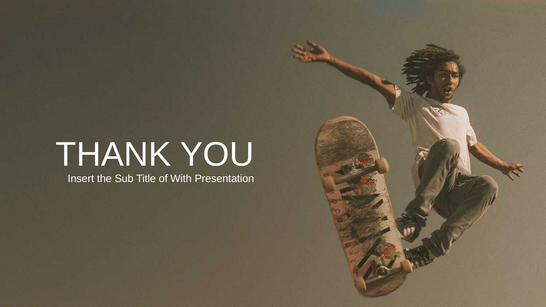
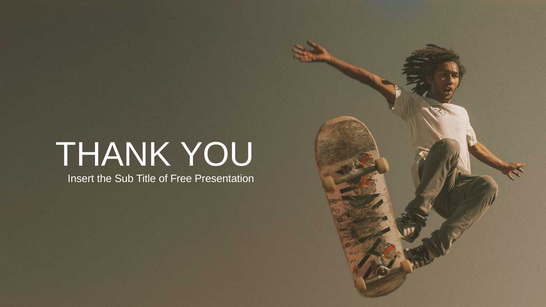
With: With -> Free (181, 179)
